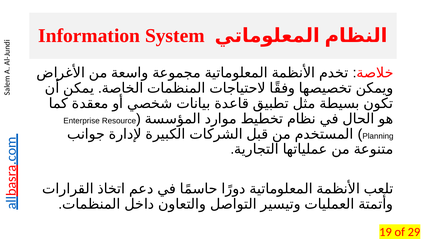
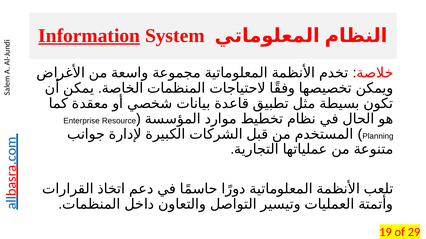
Information underline: none -> present (89, 36)
